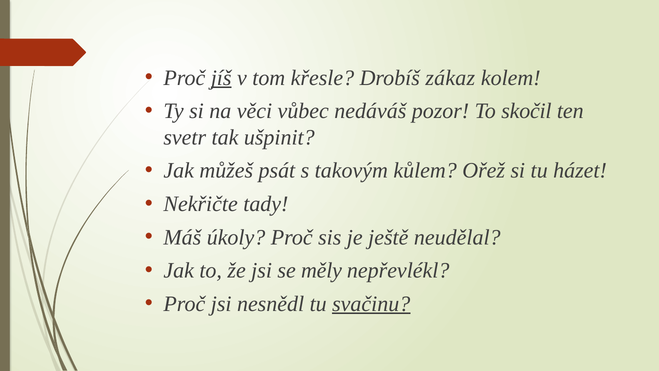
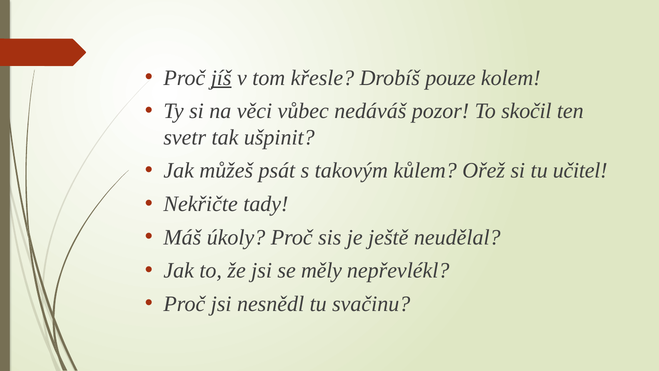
zákaz: zákaz -> pouze (450, 78)
házet: házet -> učitel (580, 171)
svačinu underline: present -> none (371, 304)
